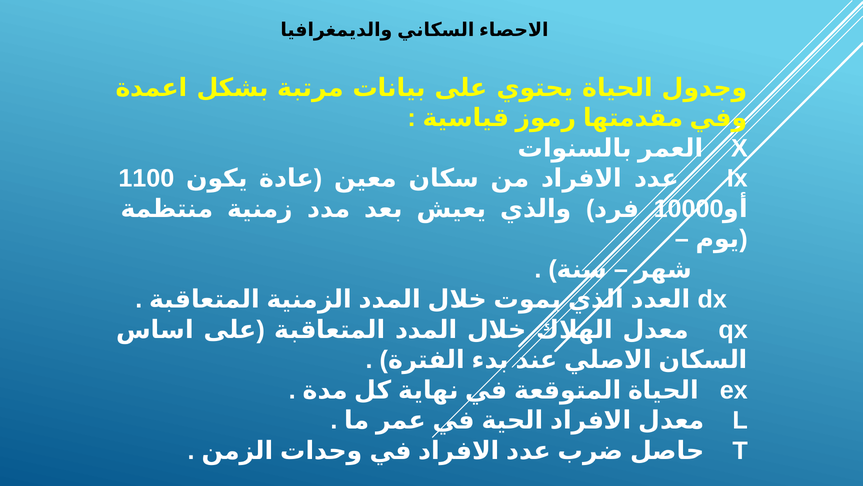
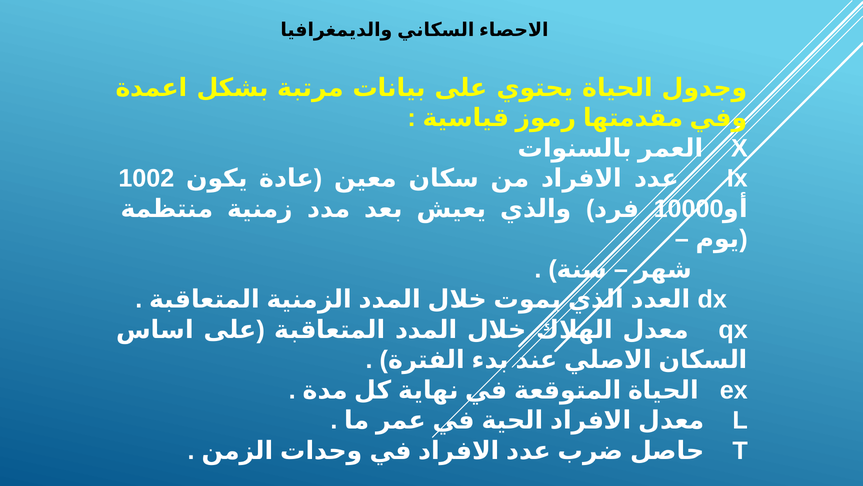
1100: 1100 -> 1002 (146, 178)
